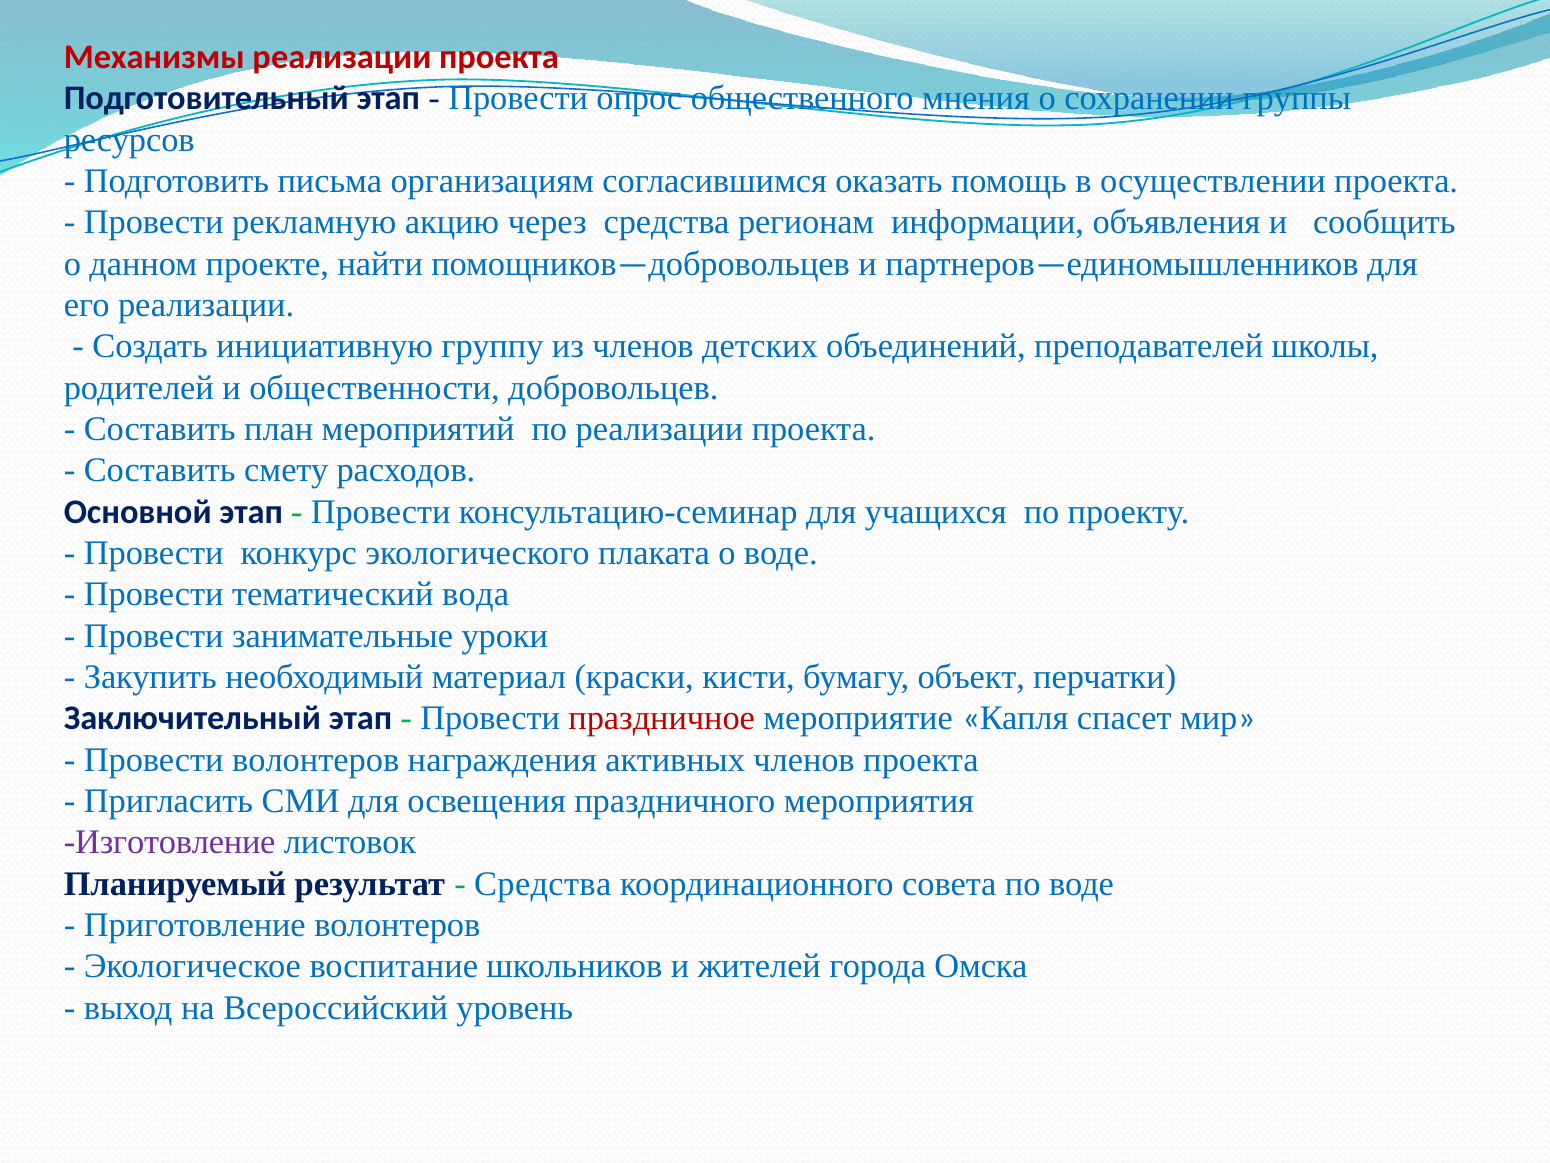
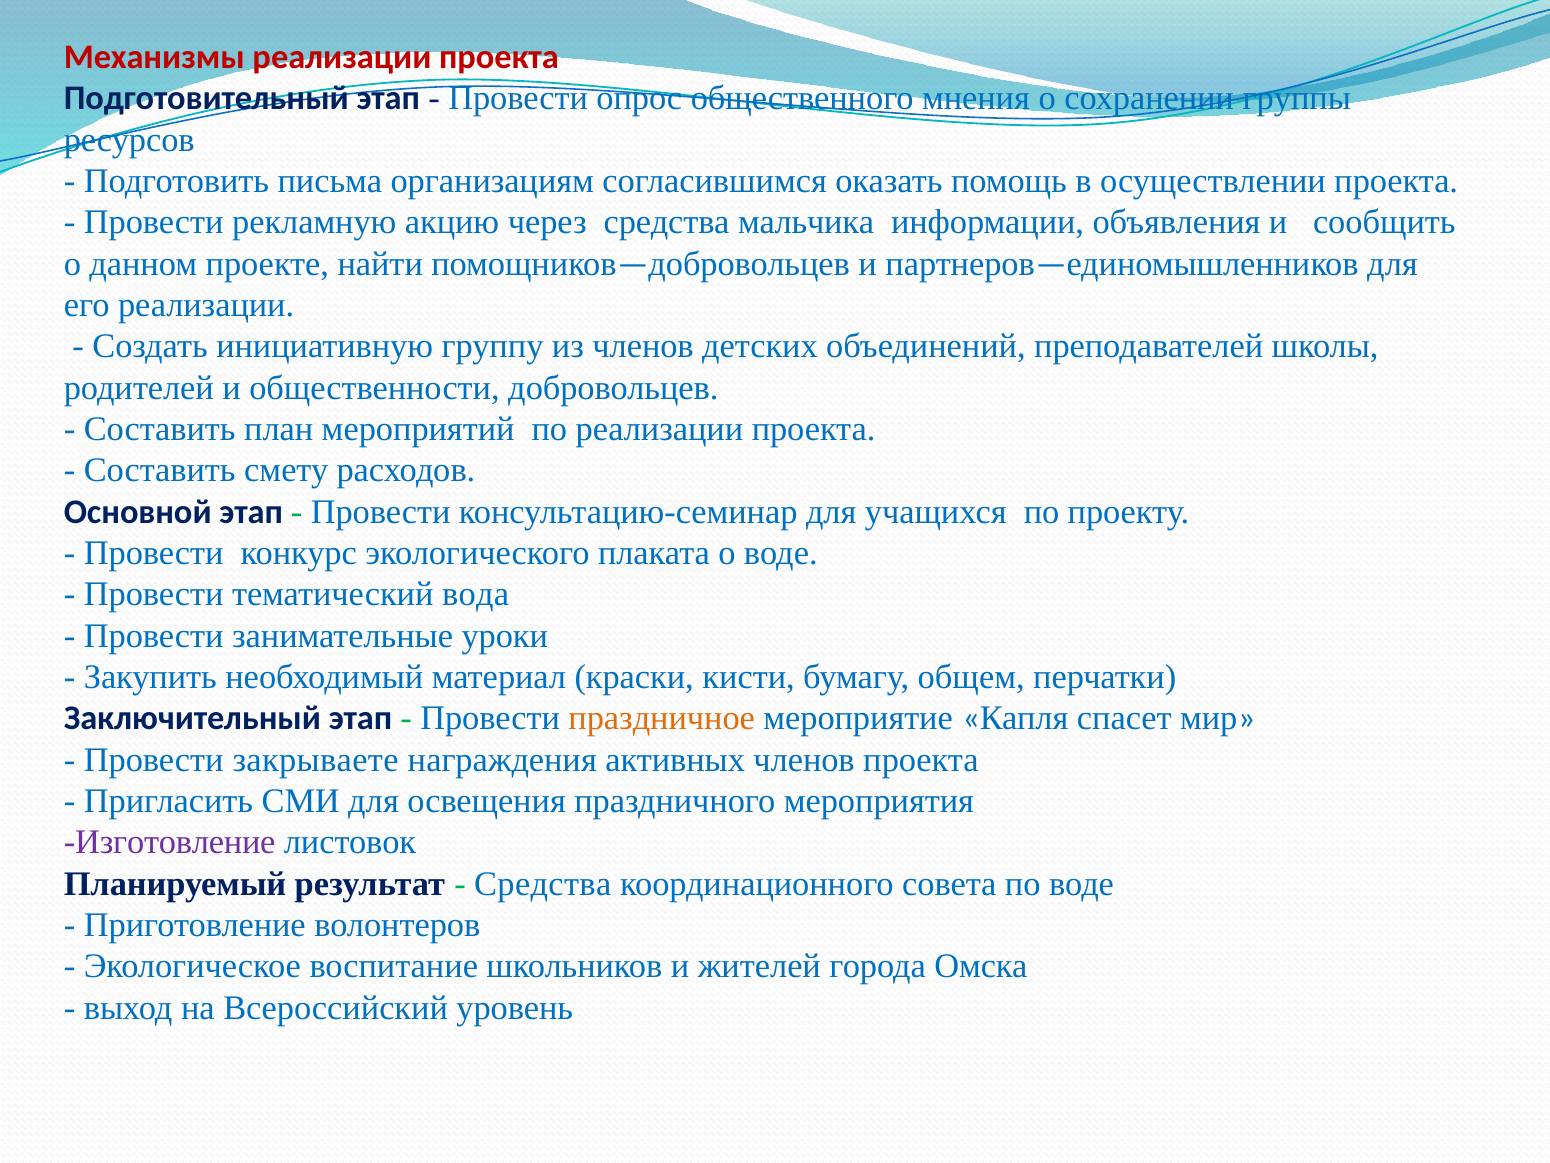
регионам: регионам -> мальчика (806, 222)
объект: объект -> общем (971, 677)
праздничное colour: red -> orange (662, 718)
Провести волонтеров: волонтеров -> закрываете (316, 759)
